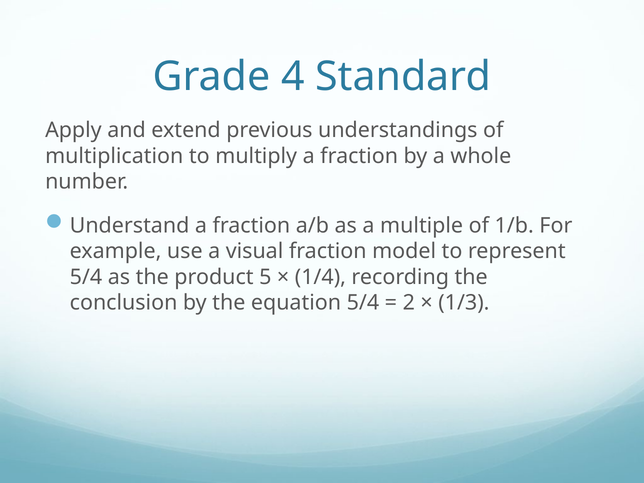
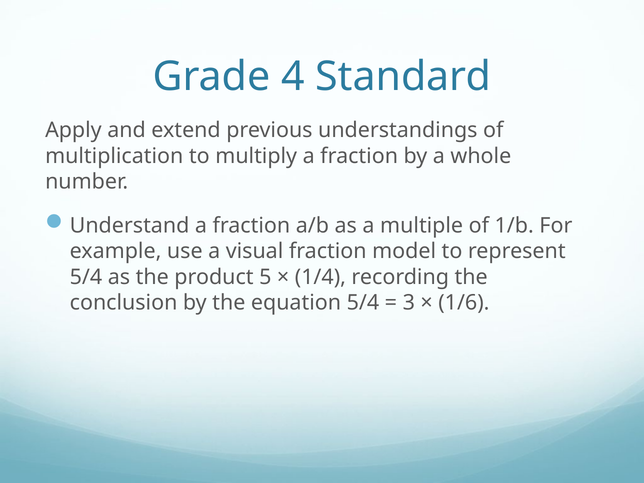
2: 2 -> 3 (409, 303)
1/3: 1/3 -> 1/6 (464, 303)
